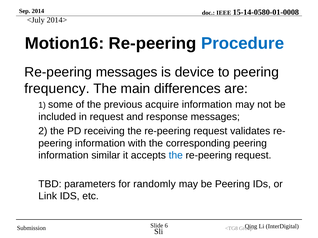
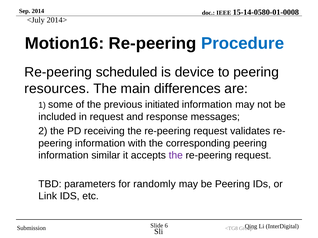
Re-peering messages: messages -> scheduled (127, 72)
frequency: frequency -> resources (57, 89)
acquire: acquire -> initiated (162, 105)
the colour: blue -> purple (176, 156)
